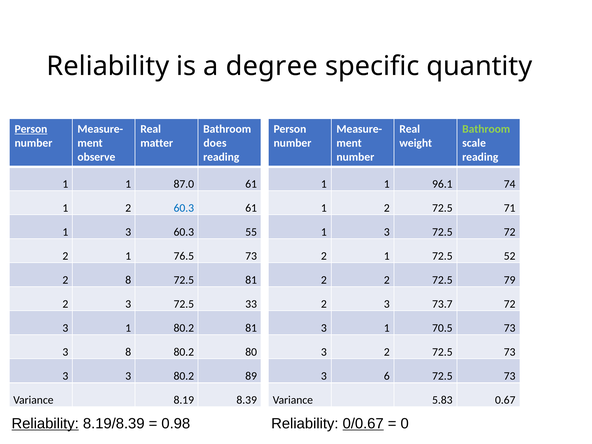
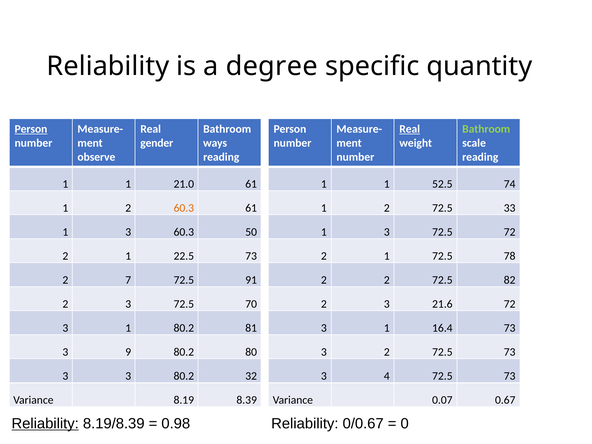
Real underline: none -> present (410, 129)
matter: matter -> gender (157, 143)
does: does -> ways (215, 143)
87.0: 87.0 -> 21.0 (184, 184)
96.1: 96.1 -> 52.5 (442, 184)
60.3 colour: blue -> orange (184, 208)
71: 71 -> 33 (510, 208)
55: 55 -> 50 (251, 232)
76.5: 76.5 -> 22.5 (184, 256)
52: 52 -> 78 (510, 256)
2 8: 8 -> 7 (128, 280)
72.5 81: 81 -> 91 (251, 280)
79: 79 -> 82 (510, 280)
33: 33 -> 70 (251, 304)
73.7: 73.7 -> 21.6 (442, 304)
70.5: 70.5 -> 16.4 (442, 328)
3 8: 8 -> 9 (128, 352)
89: 89 -> 32 (251, 376)
6: 6 -> 4 (387, 376)
5.83: 5.83 -> 0.07 (442, 400)
0/0.67 underline: present -> none (363, 424)
